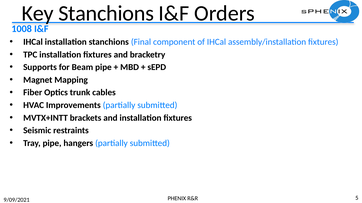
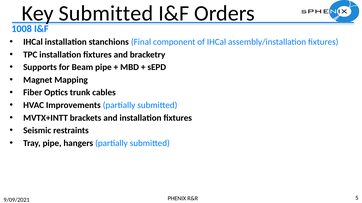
Key Stanchions: Stanchions -> Submitted (106, 13)
